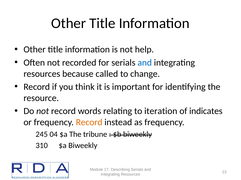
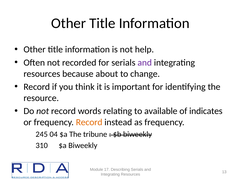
and colour: blue -> purple (145, 63)
called: called -> about (107, 74)
iteration: iteration -> available (161, 112)
